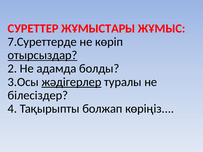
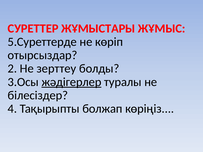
7.Суреттерде: 7.Суреттерде -> 5.Суреттерде (42, 42)
отырсыздар underline: present -> none (43, 55)
адамда: адамда -> зерттеу (56, 69)
